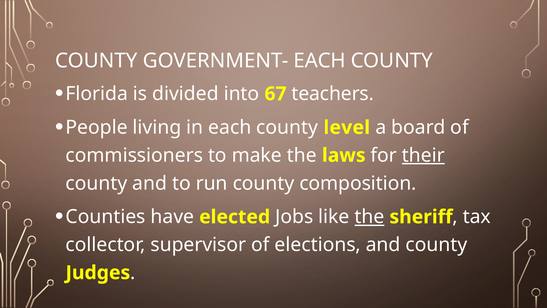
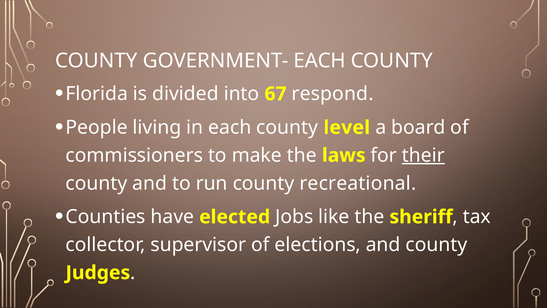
teachers: teachers -> respond (333, 94)
composition: composition -> recreational (358, 183)
the underline: present -> none (369, 217)
